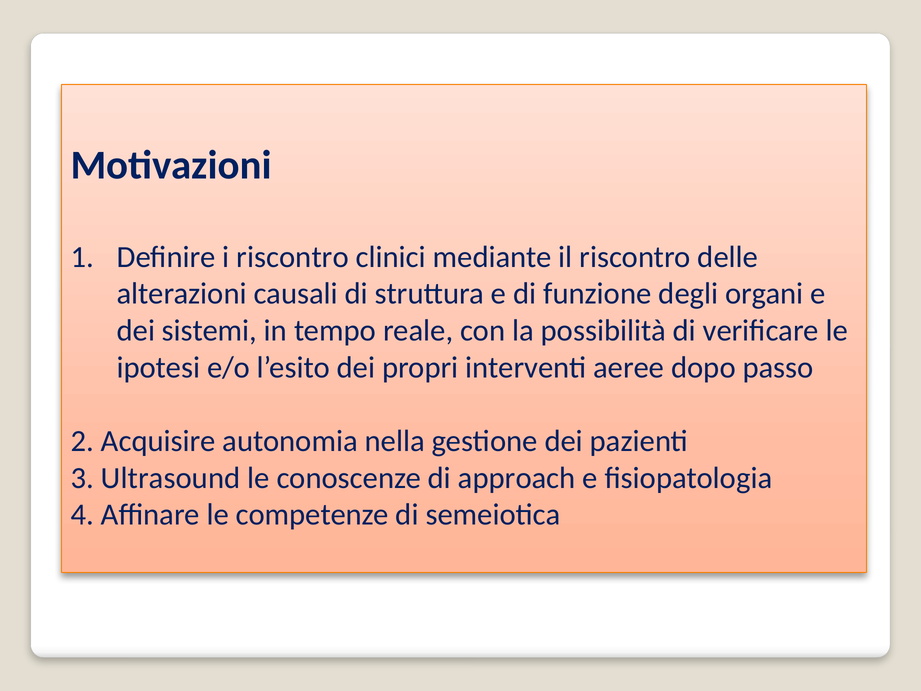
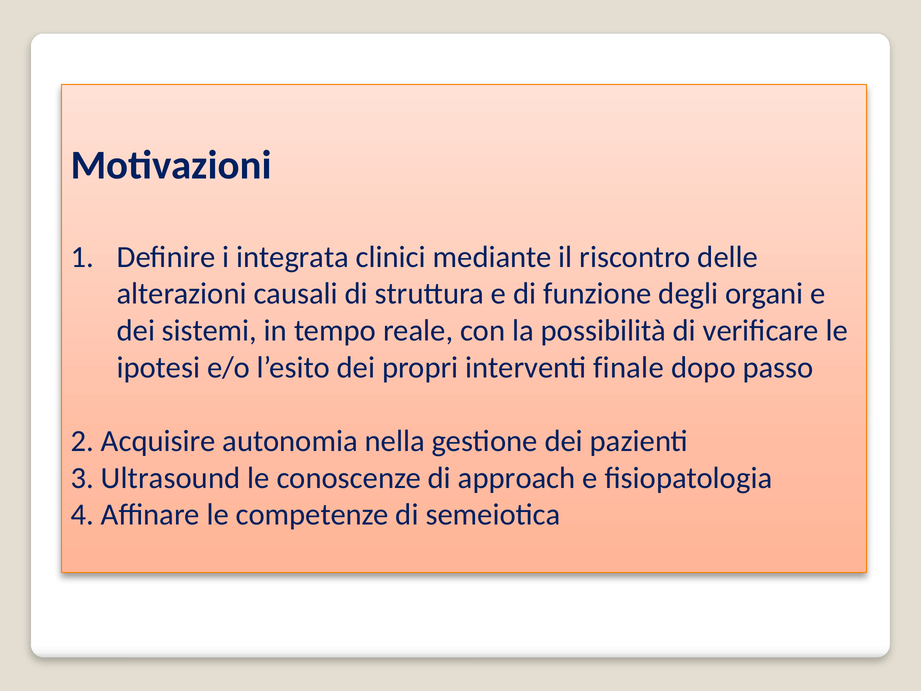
i riscontro: riscontro -> integrata (293, 257)
aeree: aeree -> finale (629, 367)
